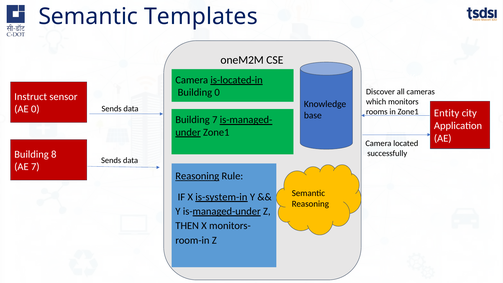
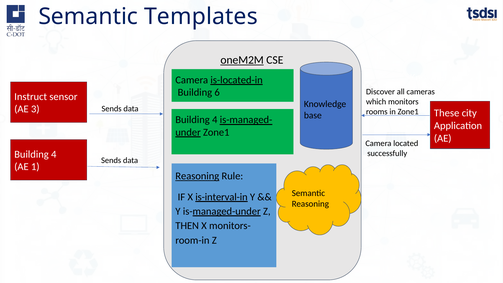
oneM2M underline: none -> present (242, 60)
Building 0: 0 -> 6 (217, 92)
AE 0: 0 -> 3 (35, 109)
Entity: Entity -> These (447, 113)
7: 7 -> 4 (215, 120)
8: 8 -> 4 (54, 154)
AE 7: 7 -> 1 (35, 167)
is-system-in: is-system-in -> is-interval-in (221, 197)
